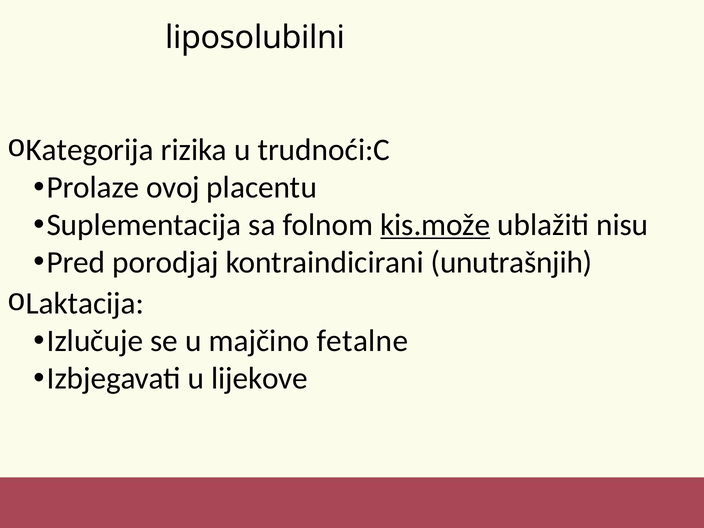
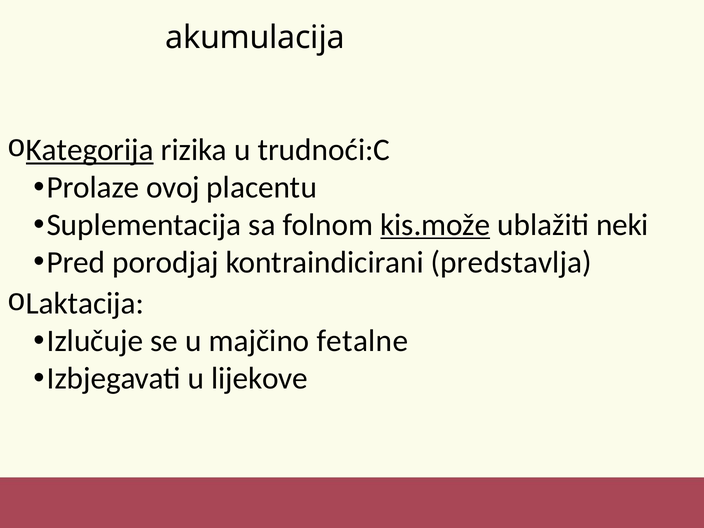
liposolubilni: liposolubilni -> akumulacija (255, 38)
Kategorija underline: none -> present (90, 150)
nisu: nisu -> neki (622, 225)
unutrašnjih: unutrašnjih -> predstavlja (511, 262)
